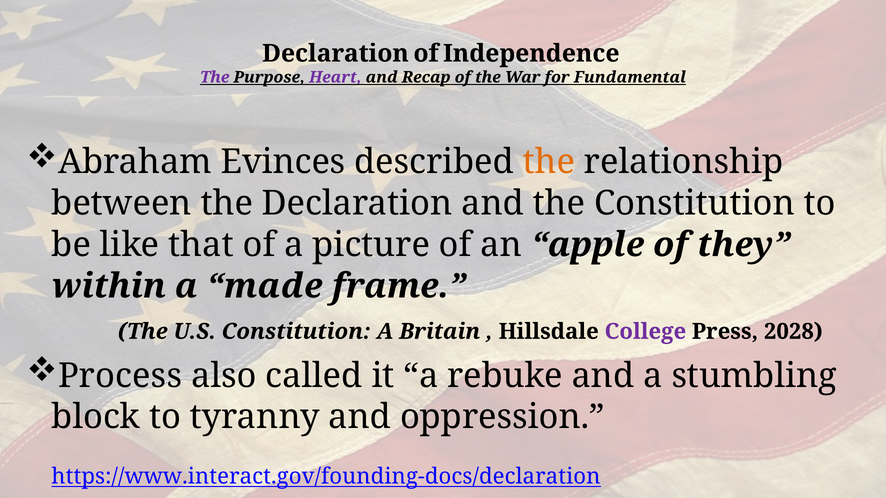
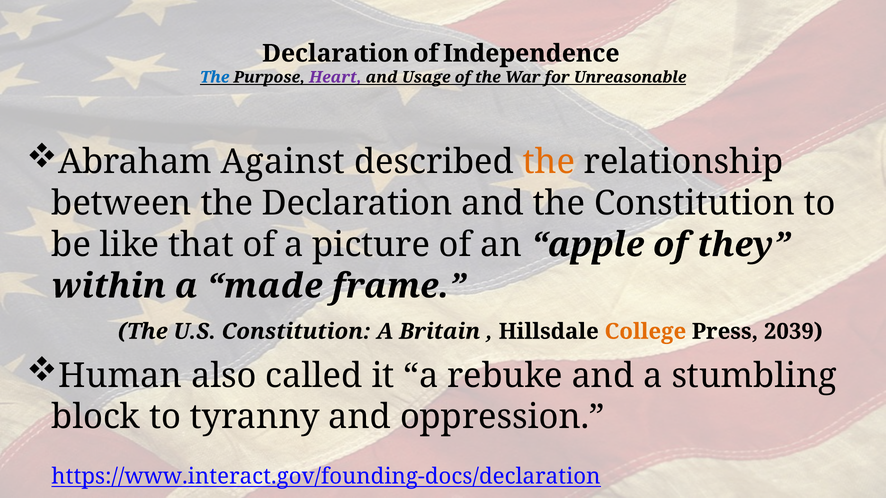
The colour: purple -> blue (215, 77)
Recap: Recap -> Usage (426, 77)
Fundamental: Fundamental -> Unreasonable (630, 77)
Evinces: Evinces -> Against (283, 162)
College colour: purple -> orange (645, 332)
2028: 2028 -> 2039 (793, 332)
Process: Process -> Human (120, 376)
